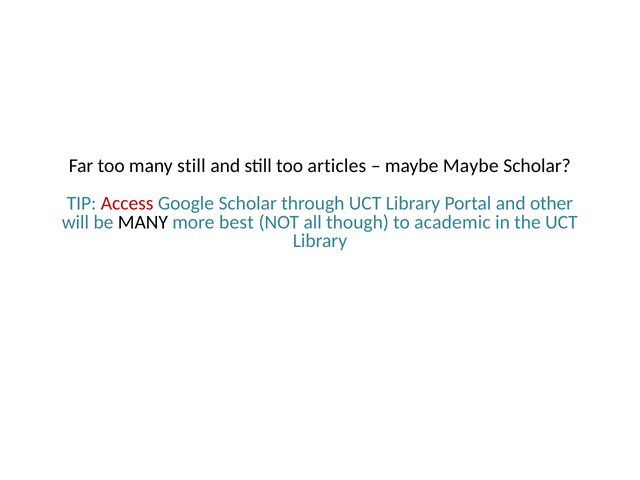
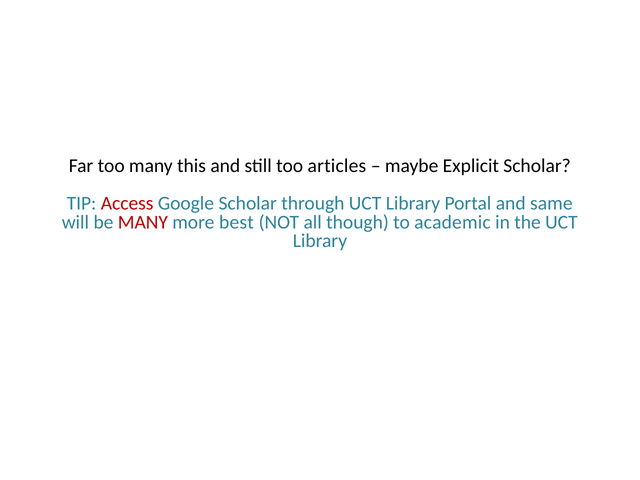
many still: still -> this (192, 166)
maybe Maybe: Maybe -> Explicit (471, 166)
other: other -> same (551, 203)
MANY colour: black -> red (143, 222)
